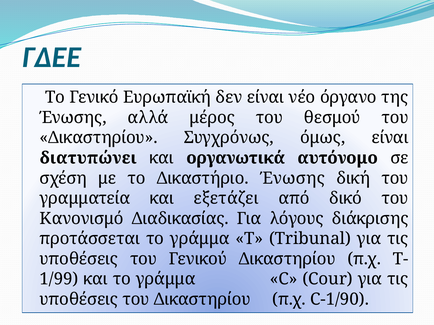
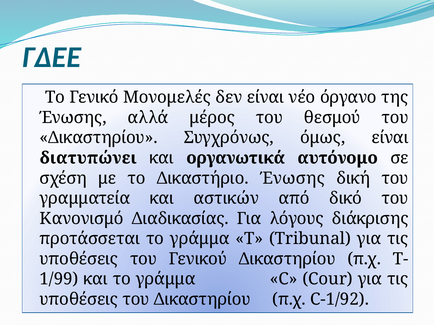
Ευρωπαϊκή: Ευρωπαϊκή -> Μονομελές (167, 98)
εξετάζει: εξετάζει -> αστικών (226, 199)
C-1/90: C-1/90 -> C-1/92 (340, 300)
